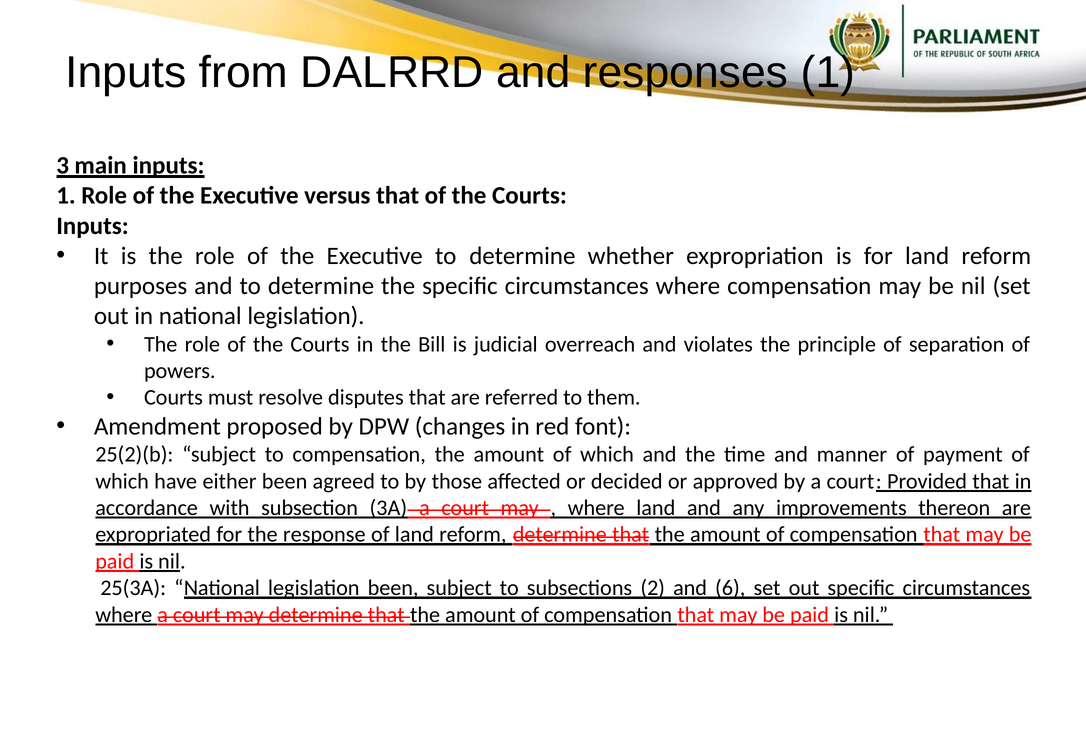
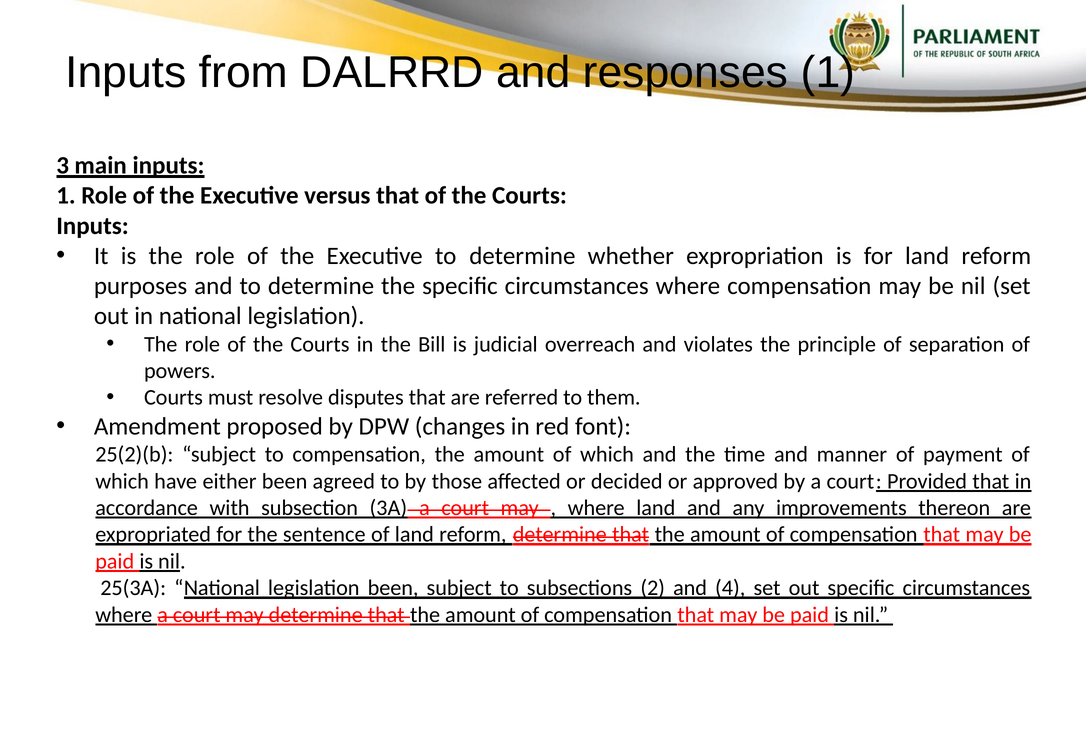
response: response -> sentence (324, 534)
6: 6 -> 4 (730, 588)
